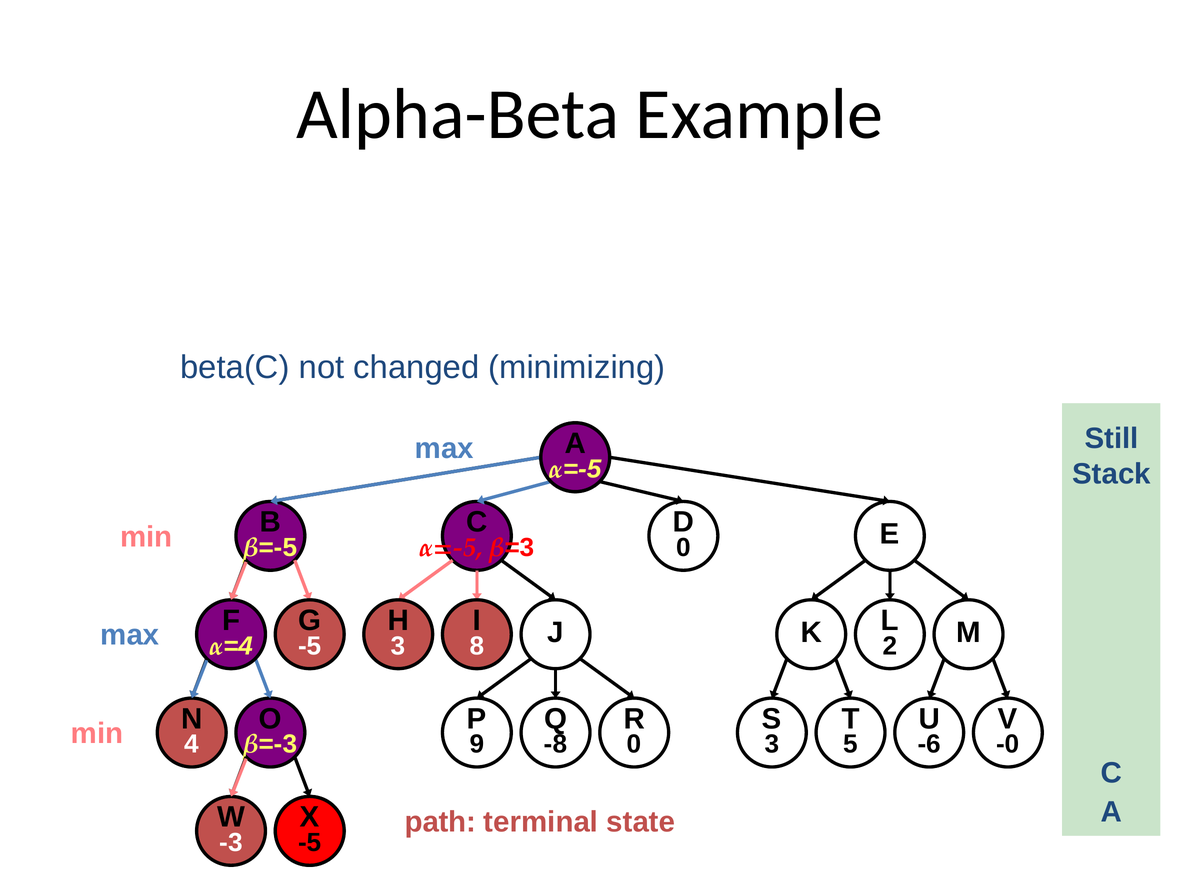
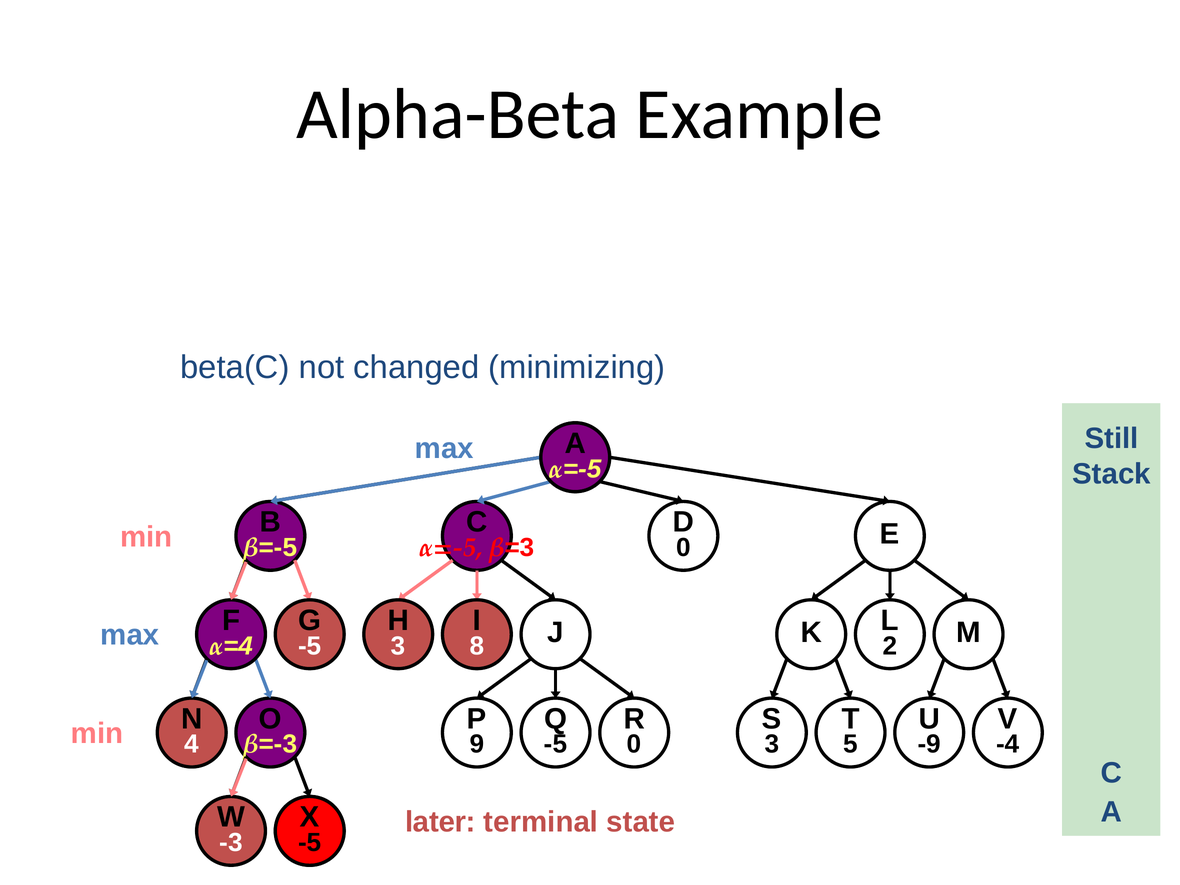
-8: -8 -> -5 (555, 744)
-6: -6 -> -9 (929, 744)
-0: -0 -> -4 (1008, 744)
path: path -> later (440, 822)
